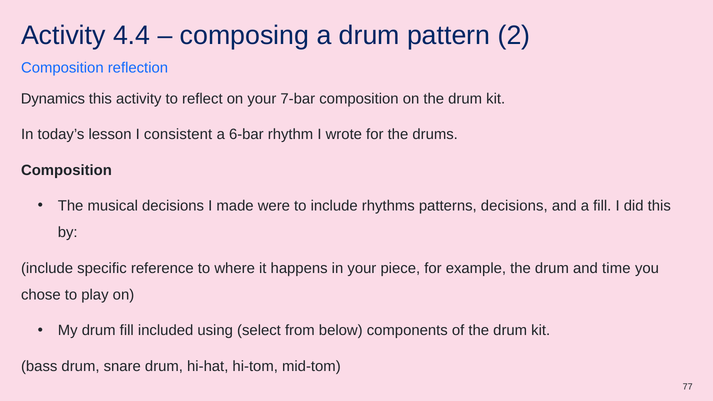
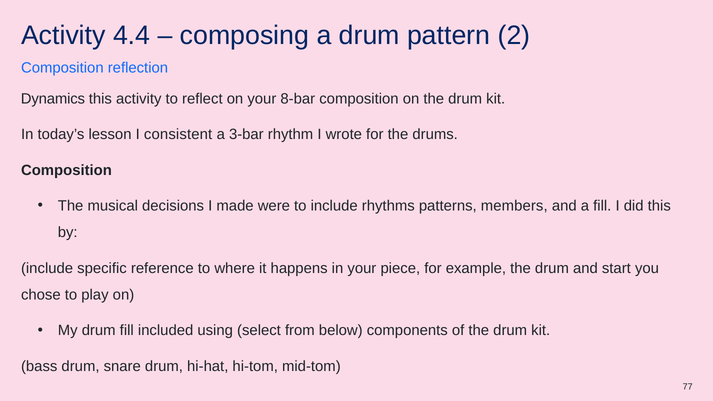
7-bar: 7-bar -> 8-bar (298, 99)
6-bar: 6-bar -> 3-bar (246, 135)
patterns decisions: decisions -> members (514, 206)
time: time -> start (616, 268)
